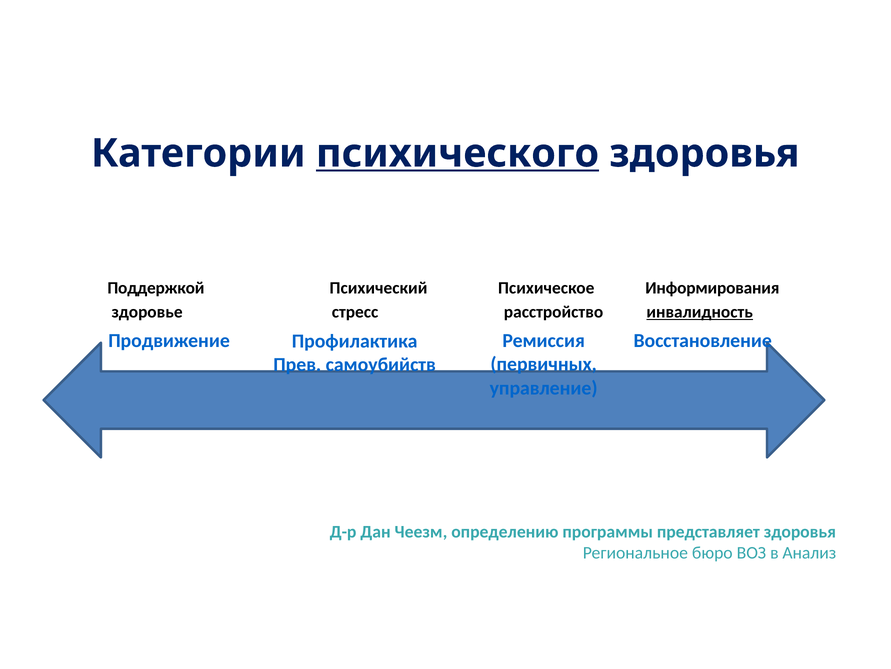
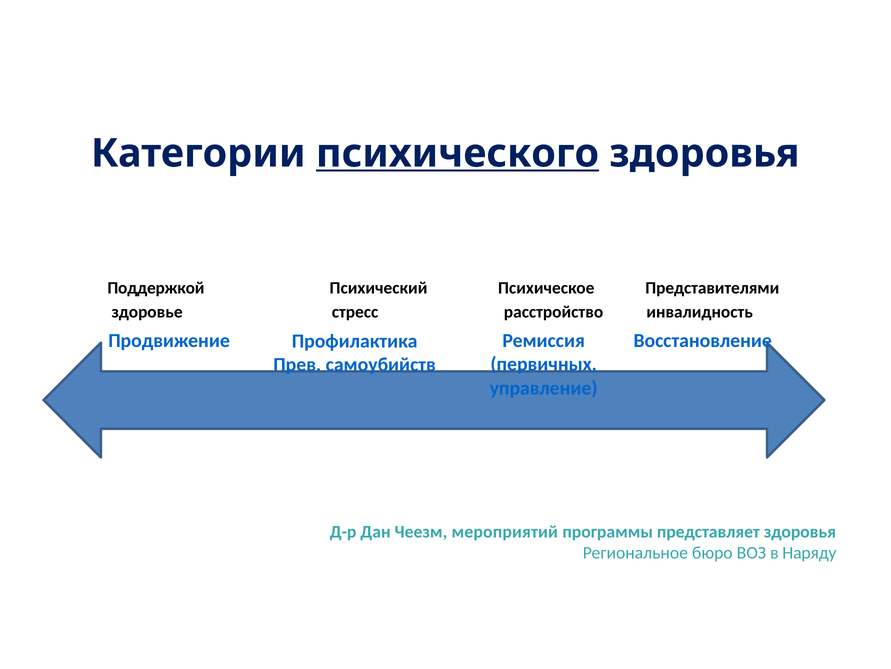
Информирования: Информирования -> Представителями (712, 288)
инвалидность underline: present -> none (700, 312)
определению: определению -> мероприятий (505, 531)
Анализ: Анализ -> Наряду (809, 553)
